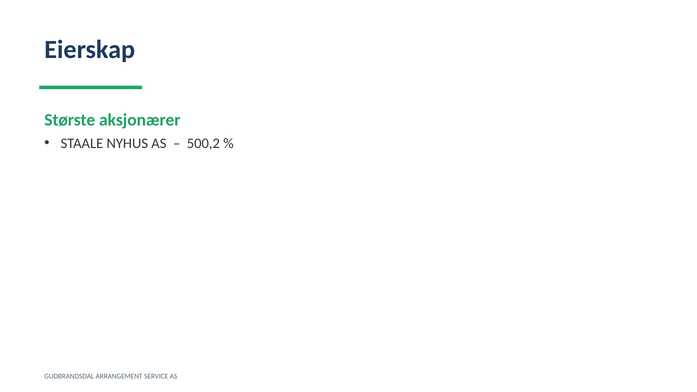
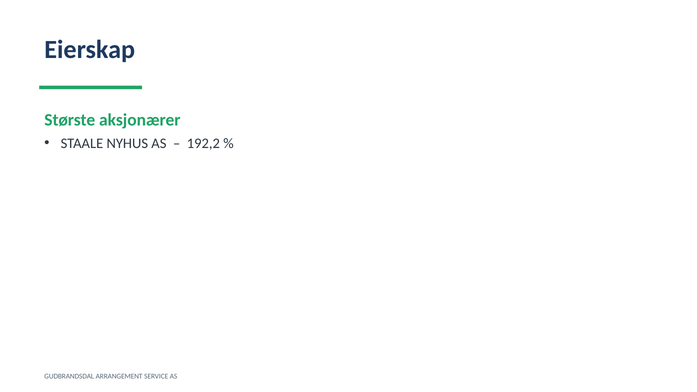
500,2: 500,2 -> 192,2 (203, 143)
